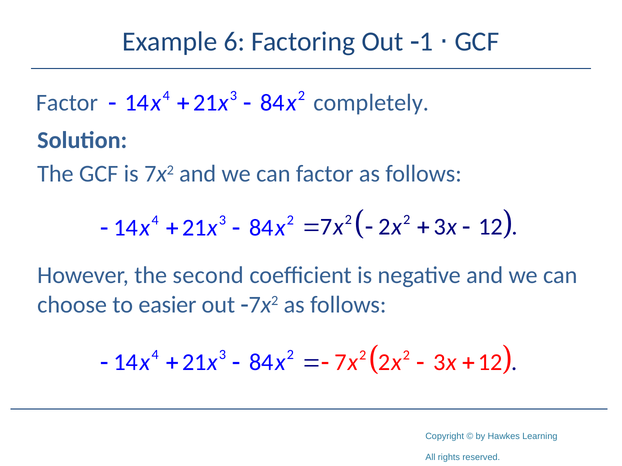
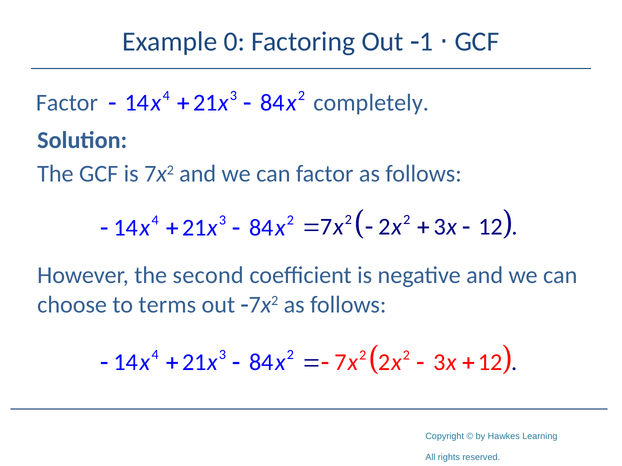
6: 6 -> 0 (234, 42)
easier: easier -> terms (167, 305)
